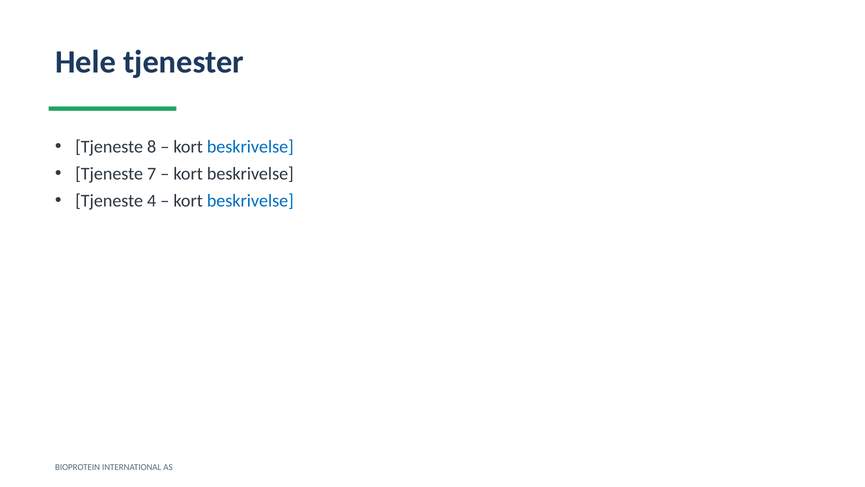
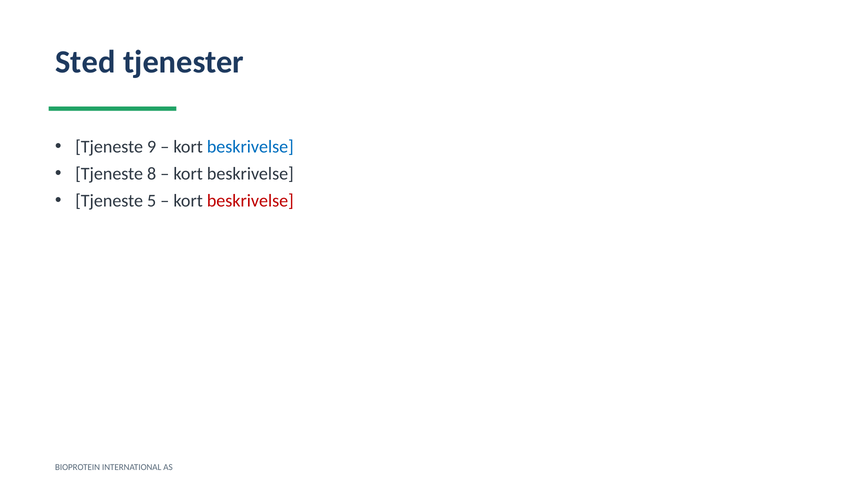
Hele: Hele -> Sted (85, 62)
8: 8 -> 9 (152, 147)
7: 7 -> 8 (152, 174)
4: 4 -> 5 (152, 201)
beskrivelse colour: blue -> red (250, 201)
